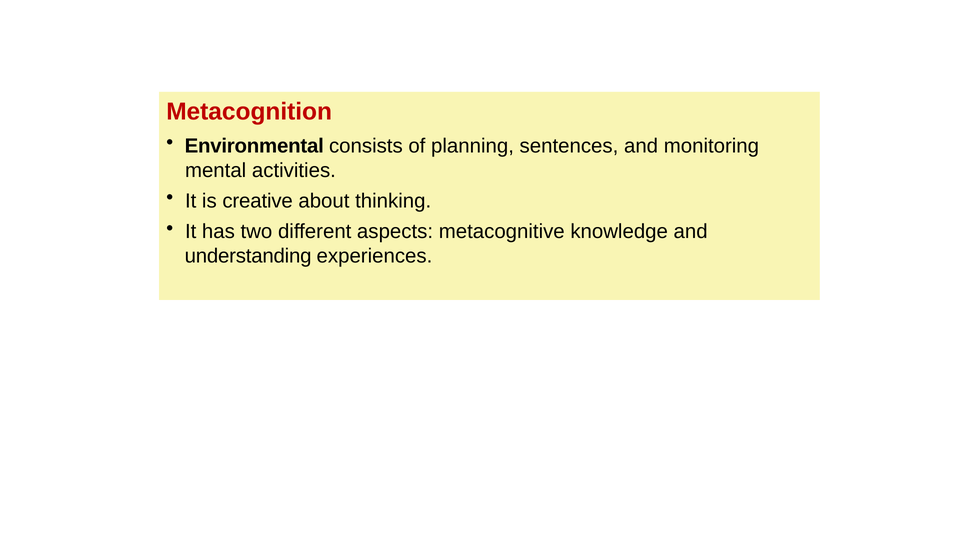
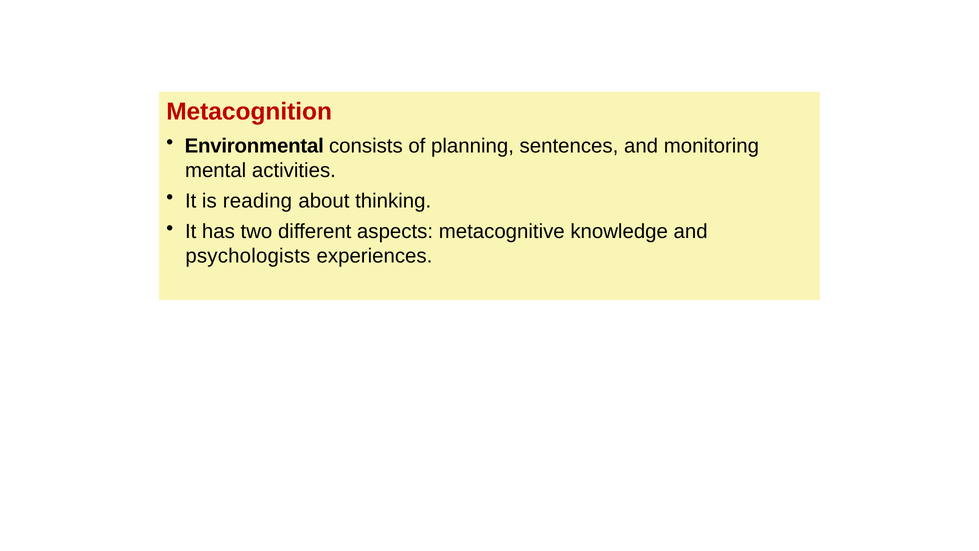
creative: creative -> reading (257, 201)
understanding: understanding -> psychologists (248, 256)
